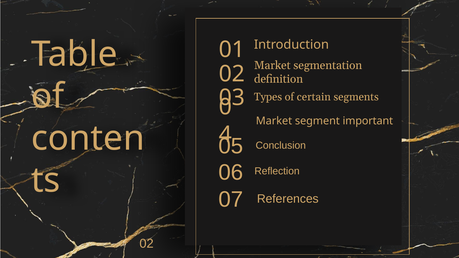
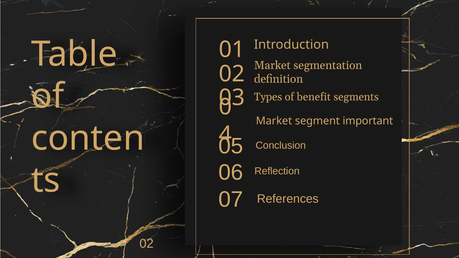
certain: certain -> benefit (314, 97)
